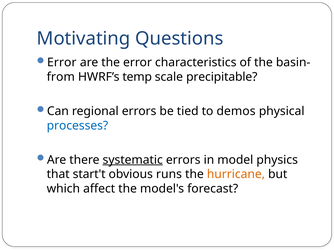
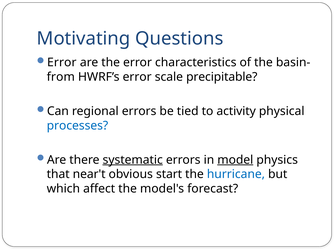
HWRF’s temp: temp -> error (137, 77)
demos: demos -> activity (236, 111)
model underline: none -> present (235, 160)
start't: start't -> near't (89, 175)
runs: runs -> start (169, 175)
hurricane colour: orange -> blue (236, 175)
